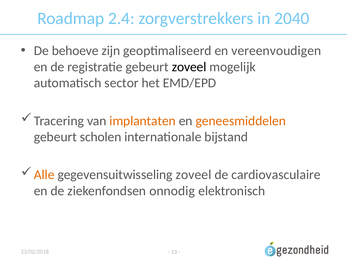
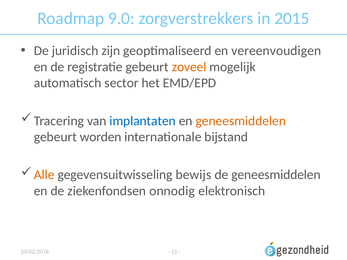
2.4: 2.4 -> 9.0 (121, 18)
2040: 2040 -> 2015 (292, 18)
behoeve: behoeve -> juridisch (75, 51)
zoveel colour: black -> orange (189, 67)
implantaten colour: orange -> blue (143, 121)
scholen: scholen -> worden (101, 137)
gegevensuitwisseling zoveel: zoveel -> bewijs (194, 175)
de cardiovasculaire: cardiovasculaire -> geneesmiddelen (276, 175)
